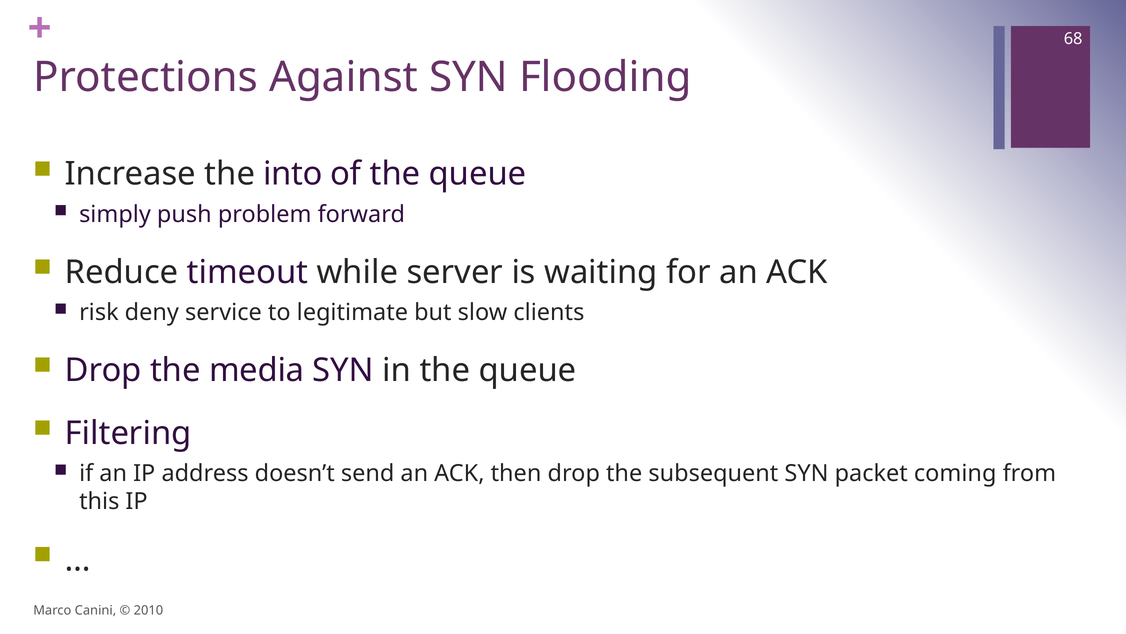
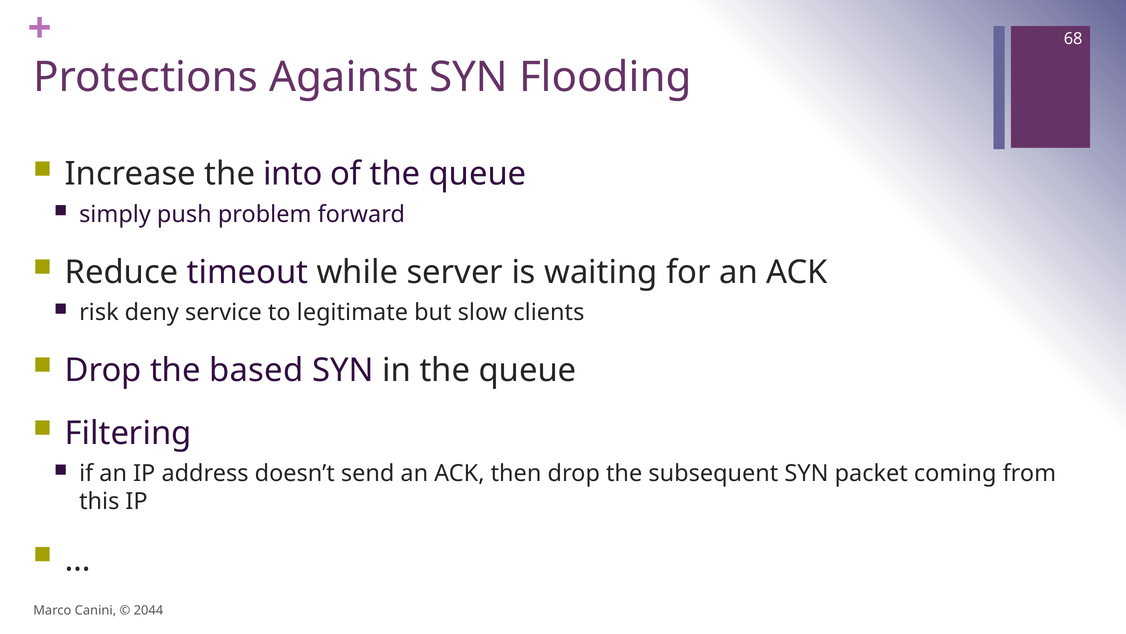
media: media -> based (256, 370)
2010: 2010 -> 2044 (148, 610)
